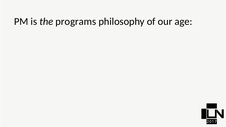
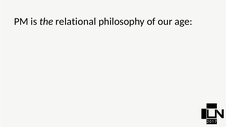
programs: programs -> relational (76, 21)
